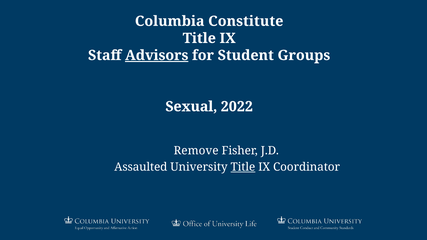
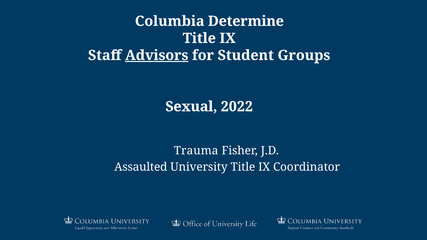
Constitute: Constitute -> Determine (246, 21)
Remove: Remove -> Trauma (196, 151)
Title underline: present -> none (243, 167)
